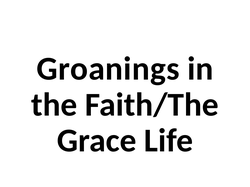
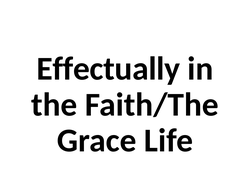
Groanings: Groanings -> Effectually (108, 69)
